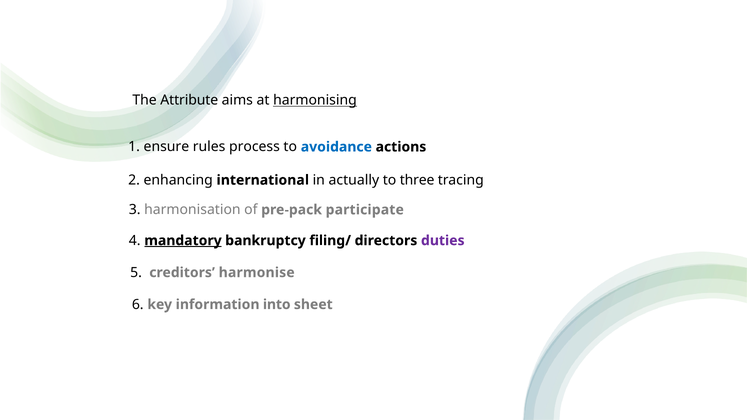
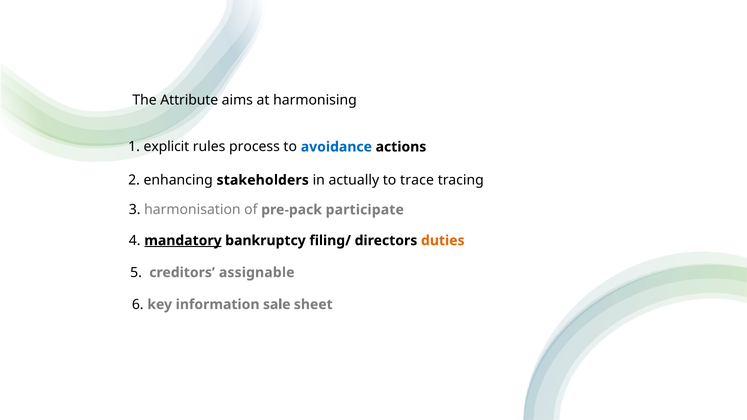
harmonising underline: present -> none (315, 100)
ensure: ensure -> explicit (166, 147)
international: international -> stakeholders (263, 180)
three: three -> trace (417, 180)
duties colour: purple -> orange (443, 241)
harmonise: harmonise -> assignable (257, 273)
into: into -> sale (277, 305)
